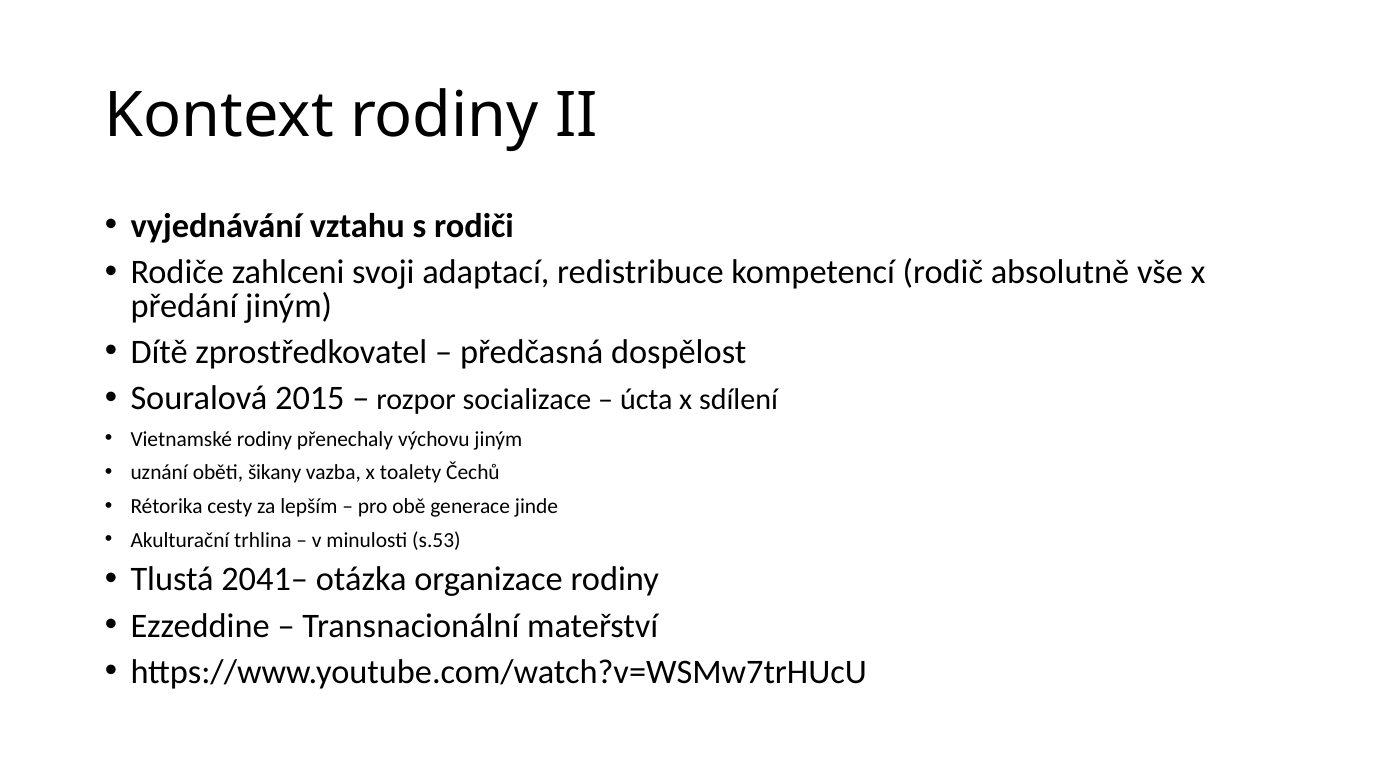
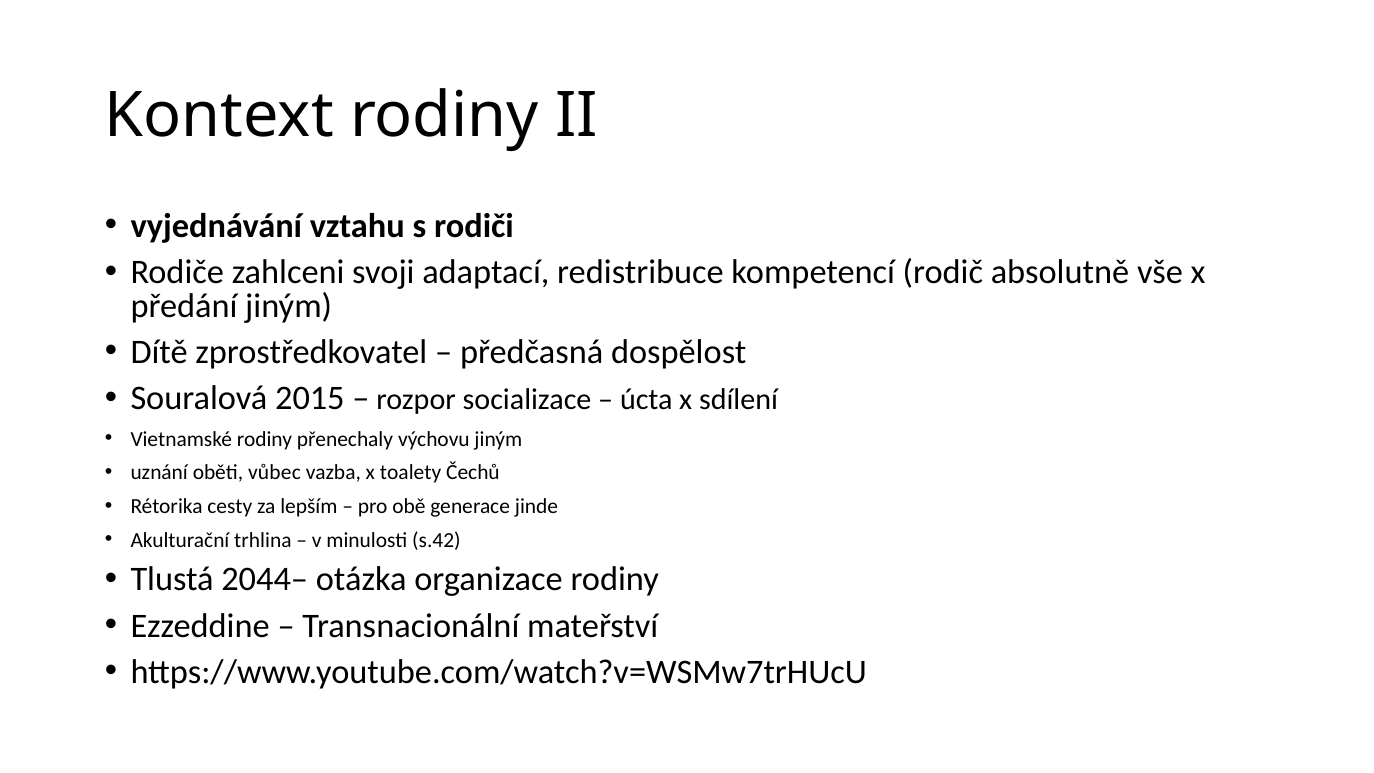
šikany: šikany -> vůbec (274, 473)
s.53: s.53 -> s.42 (436, 540)
2041–: 2041– -> 2044– (265, 579)
